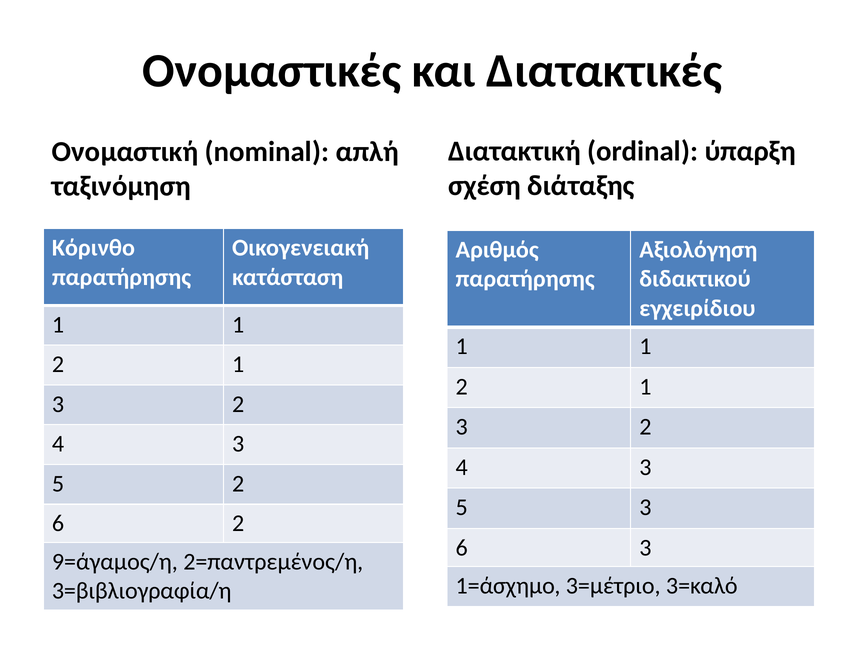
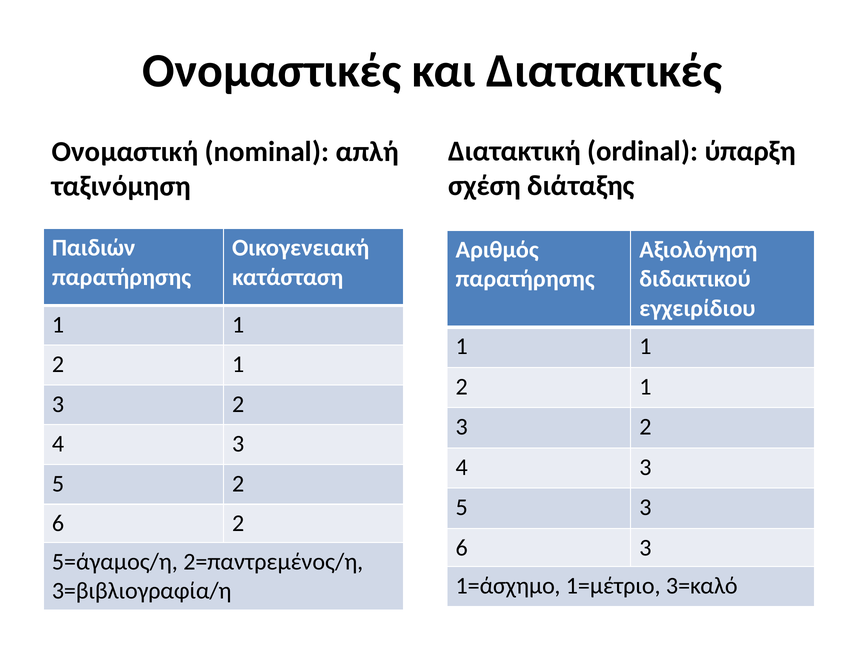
Κόρινθο: Κόρινθο -> Παιδιών (94, 248)
9=άγαμος/η: 9=άγαμος/η -> 5=άγαμος/η (115, 562)
3=μέτριο: 3=μέτριο -> 1=μέτριο (613, 586)
